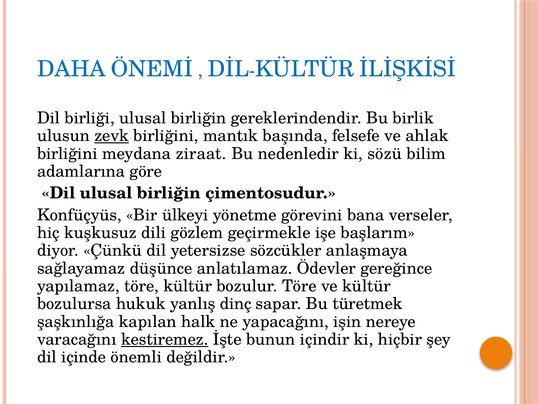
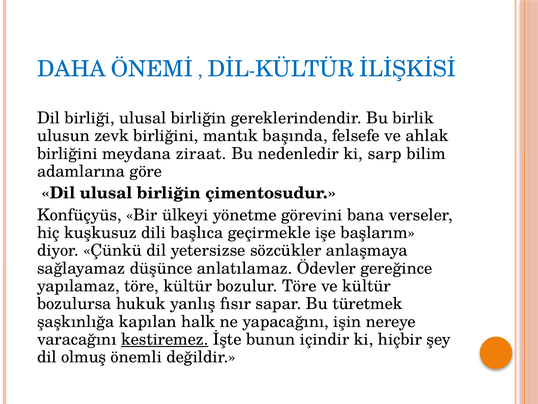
zevk underline: present -> none (112, 136)
sözü: sözü -> sarp (385, 153)
gözlem: gözlem -> başlıca (197, 233)
dinç: dinç -> fısır (236, 304)
içinde: içinde -> olmuş (84, 357)
